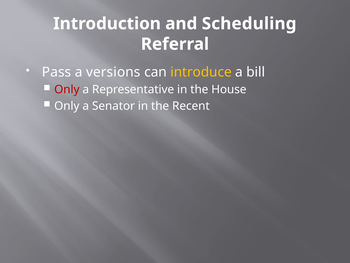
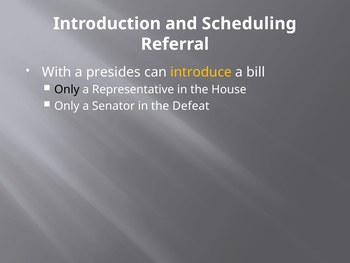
Pass: Pass -> With (57, 72)
versions: versions -> presides (113, 72)
Only colour: red -> black (67, 89)
Recent: Recent -> Defeat (191, 106)
